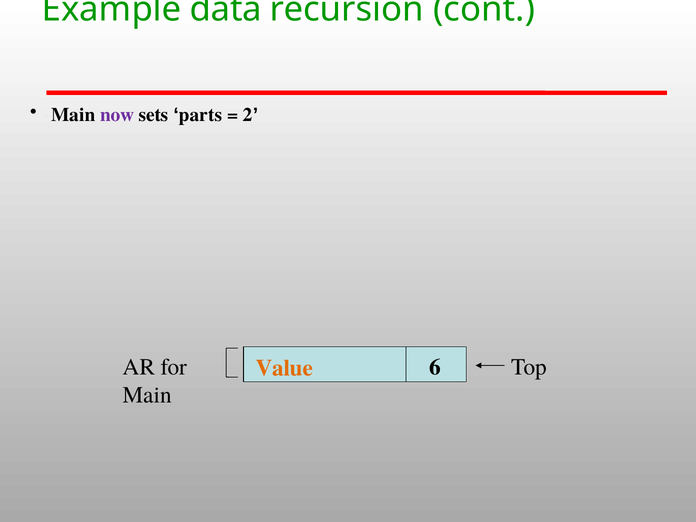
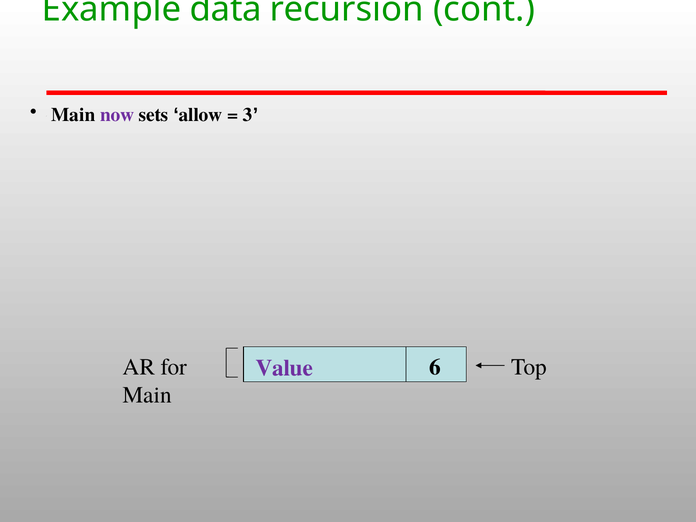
parts: parts -> allow (201, 115)
2: 2 -> 3 (248, 115)
Value colour: orange -> purple (284, 368)
